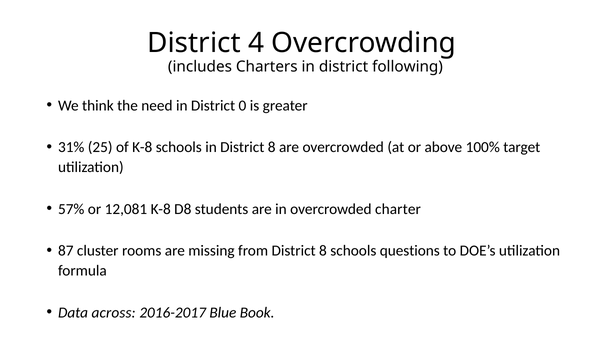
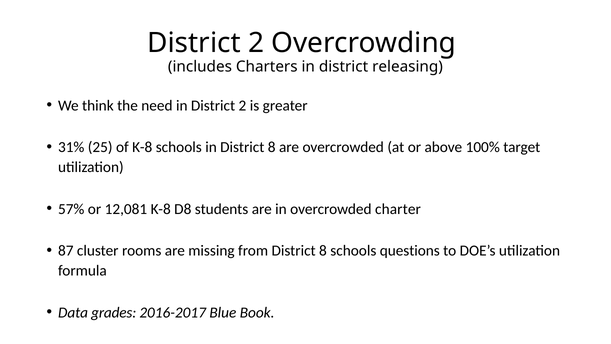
4: 4 -> 2 (256, 43)
following: following -> releasing (408, 67)
in District 0: 0 -> 2 (242, 105)
across: across -> grades (114, 312)
